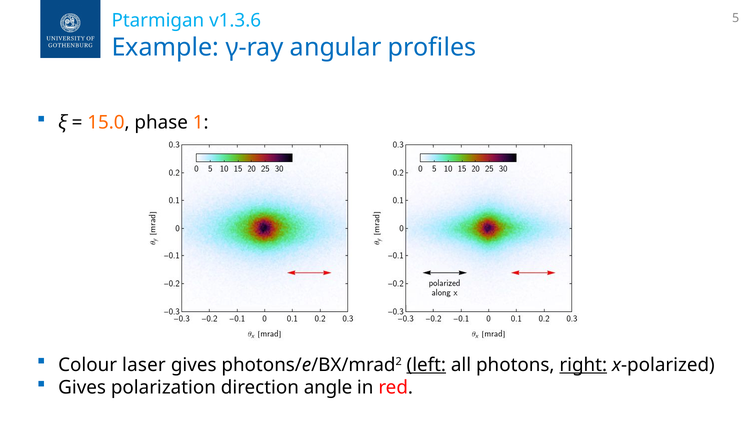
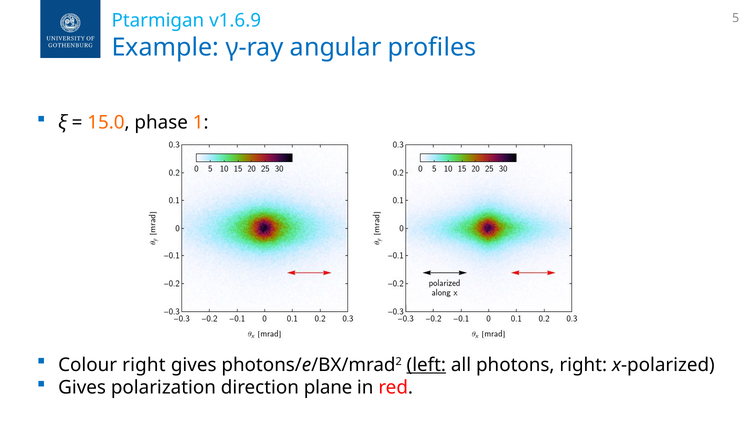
v1.3.6: v1.3.6 -> v1.6.9 (235, 20)
Colour laser: laser -> right (144, 364)
right underline: present -> none (583, 364)
angle: angle -> plane (328, 387)
